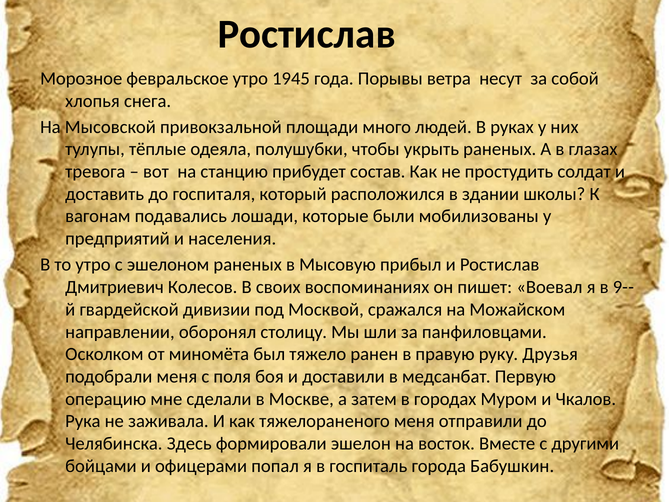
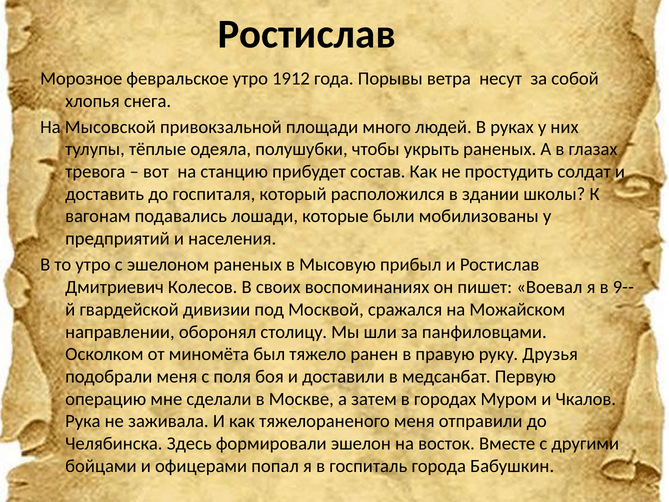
1945: 1945 -> 1912 (291, 79)
